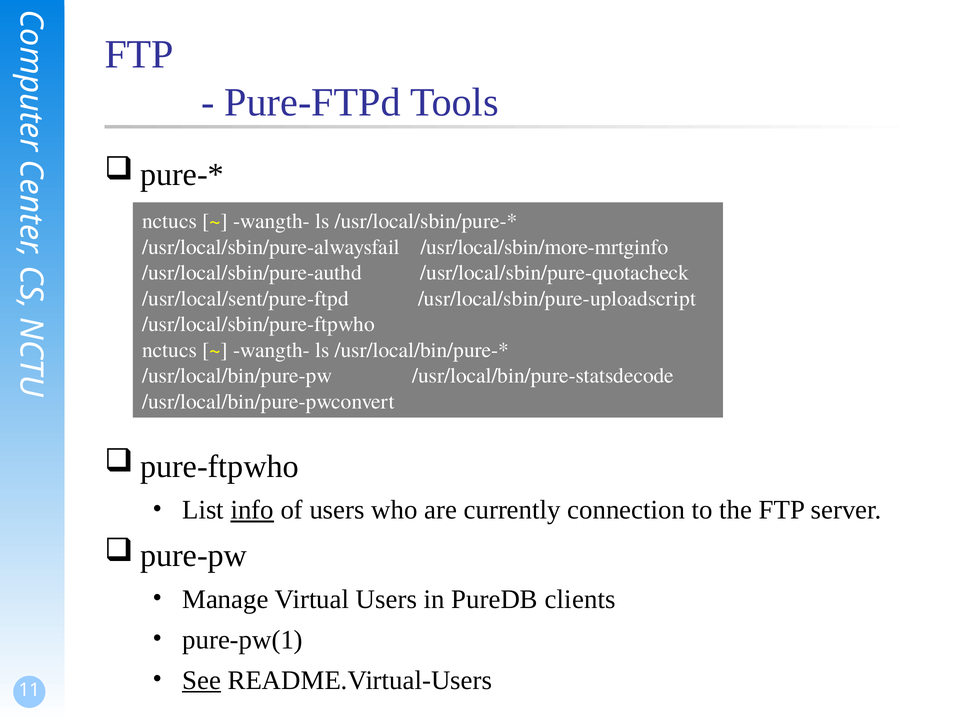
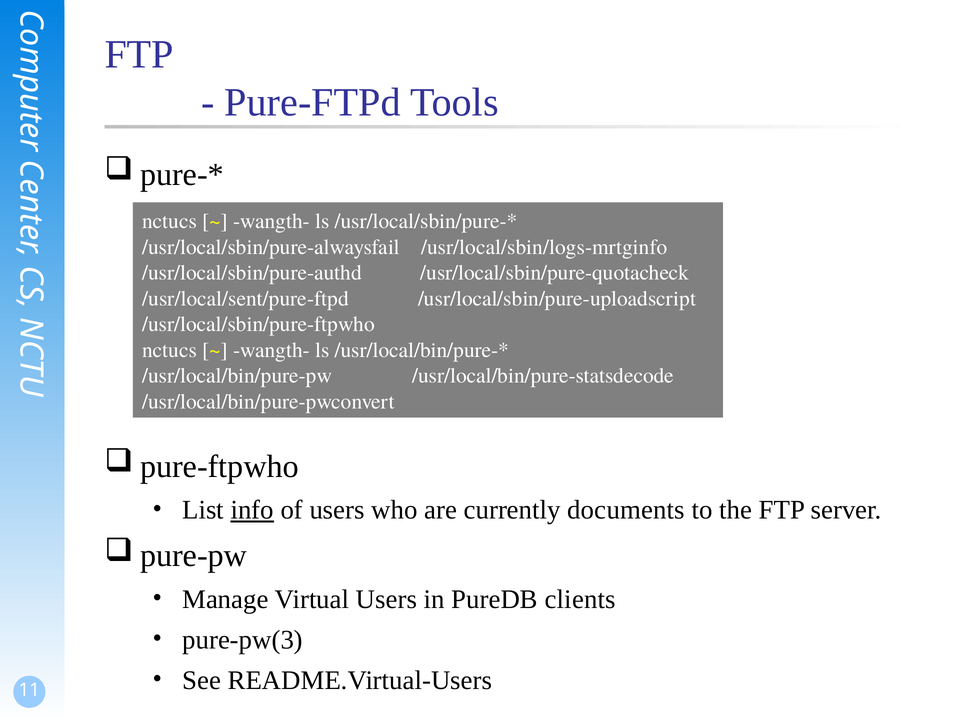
/usr/local/sbin/more-mrtginfo: /usr/local/sbin/more-mrtginfo -> /usr/local/sbin/logs-mrtginfo (544, 247)
connection: connection -> documents (626, 510)
pure-pw(1: pure-pw(1 -> pure-pw(3 (243, 639)
See underline: present -> none (202, 680)
